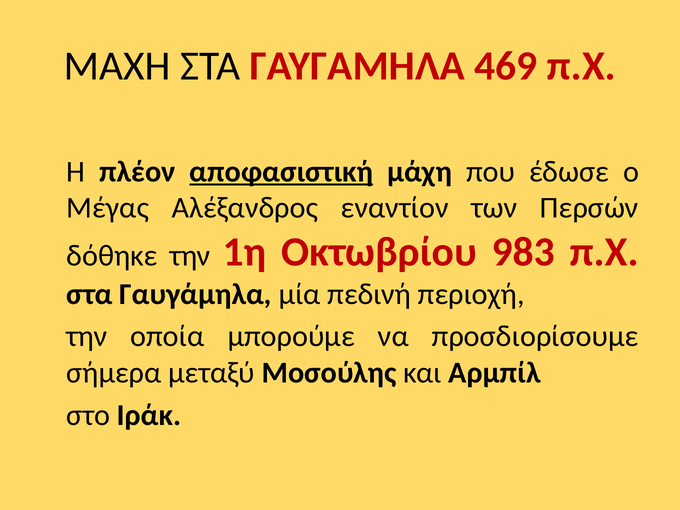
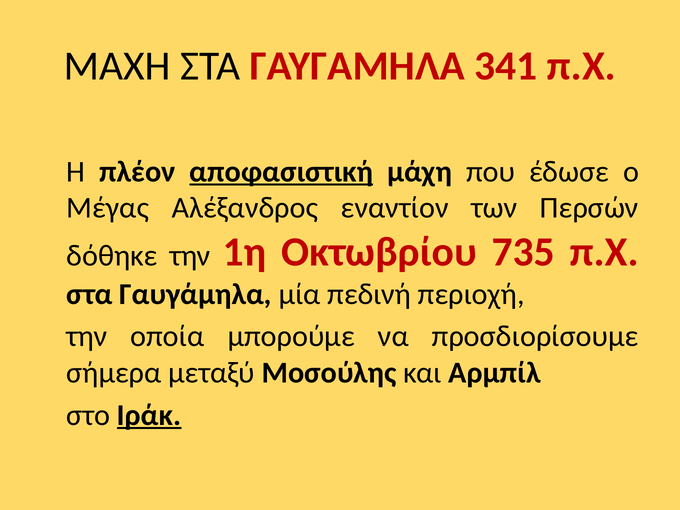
469: 469 -> 341 (506, 66)
983: 983 -> 735 (523, 252)
Ιράκ underline: none -> present (149, 415)
